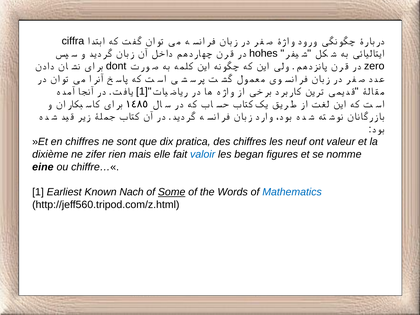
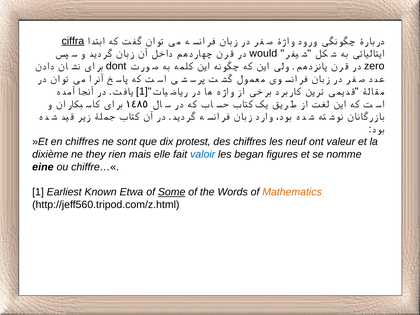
ciffra underline: none -> present (73, 41)
hohes: hohes -> would (263, 53)
pratica: pratica -> protest (193, 142)
zifer: zifer -> they (96, 154)
Nach: Nach -> Etwa (131, 192)
Mathematics colour: blue -> orange (292, 192)
